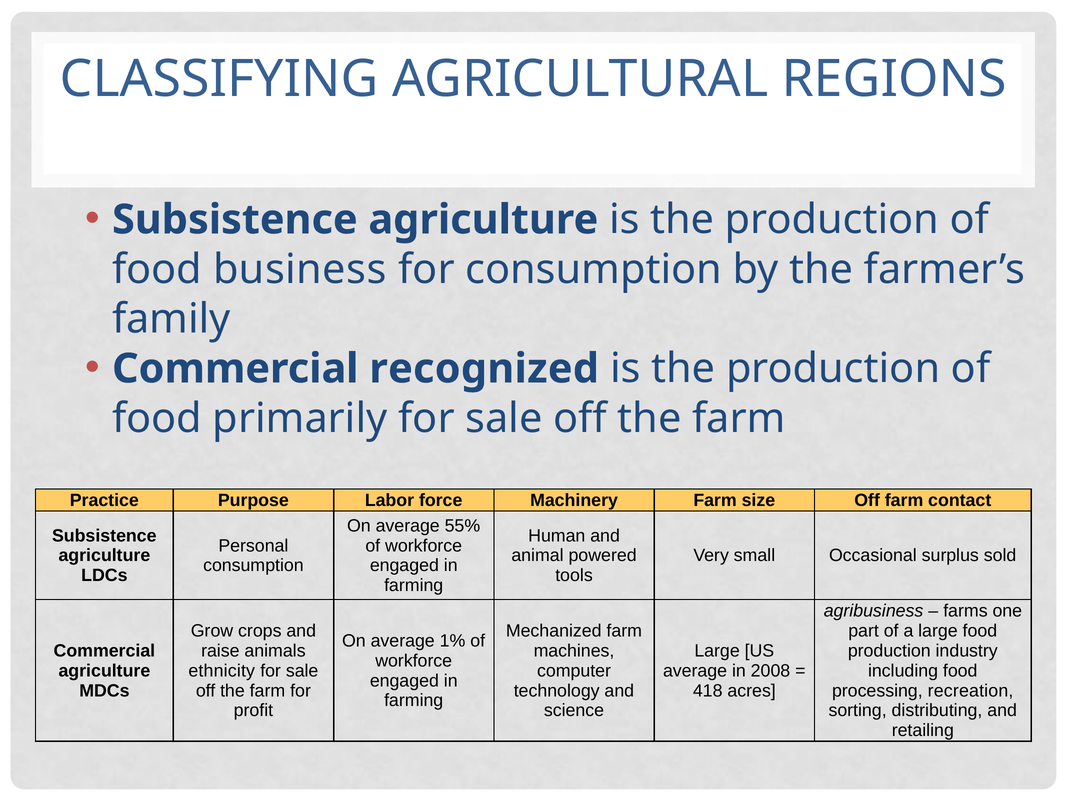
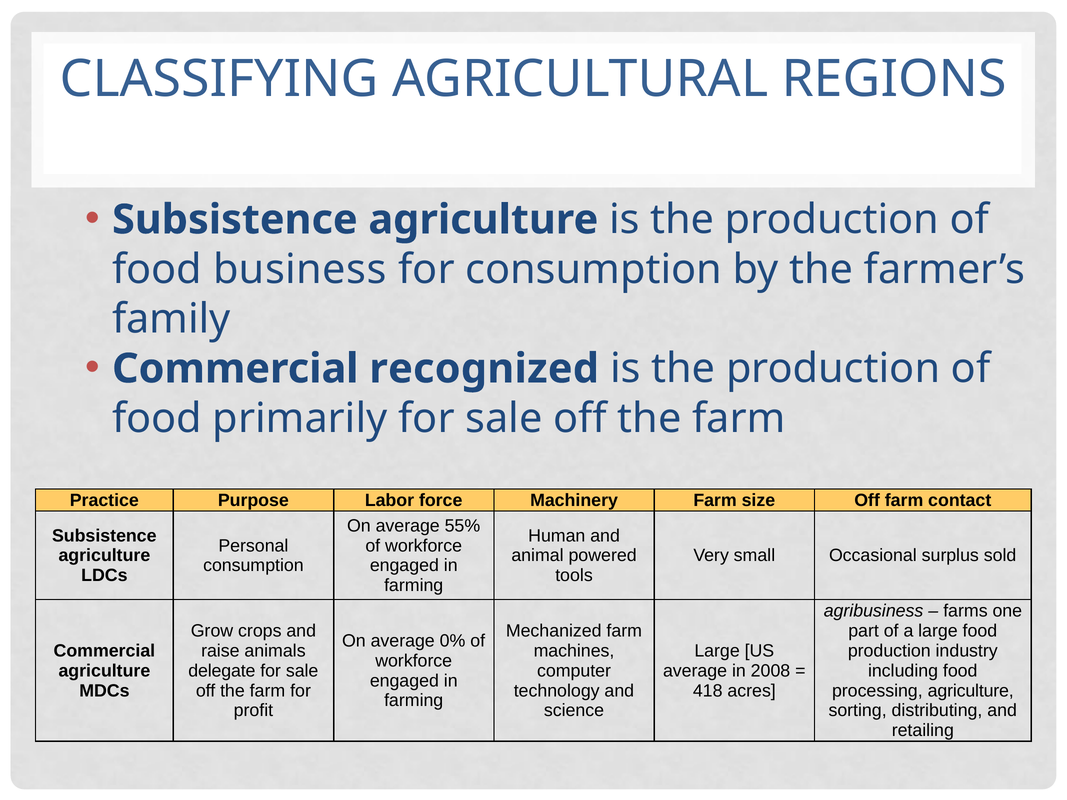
1%: 1% -> 0% (453, 641)
ethnicity: ethnicity -> delegate (222, 671)
processing recreation: recreation -> agriculture (971, 691)
